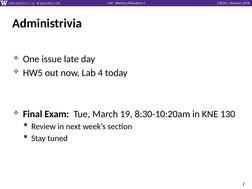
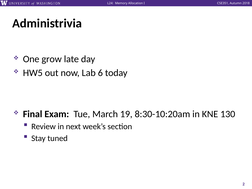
issue: issue -> grow (52, 59)
4: 4 -> 6 (100, 73)
